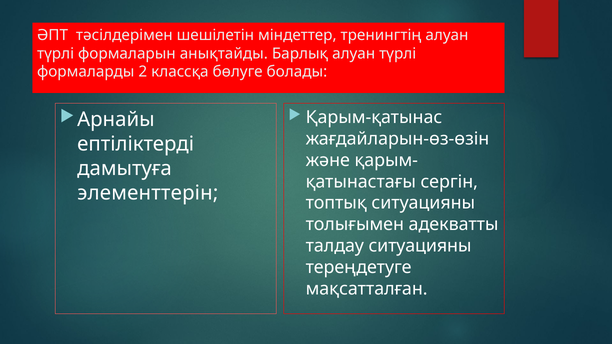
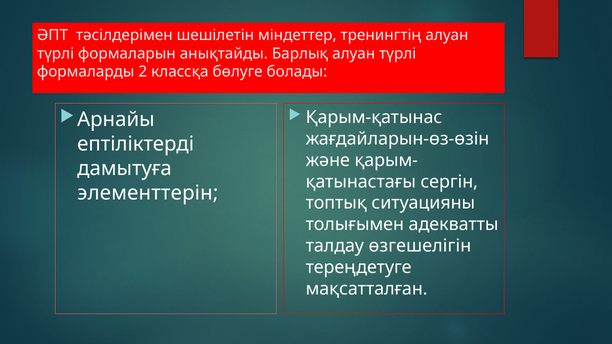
талдау ситуацияны: ситуацияны -> өзгешелігін (420, 246)
